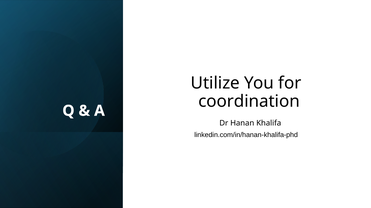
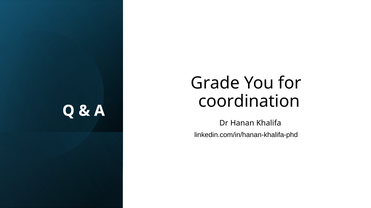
Utilize: Utilize -> Grade (215, 83)
